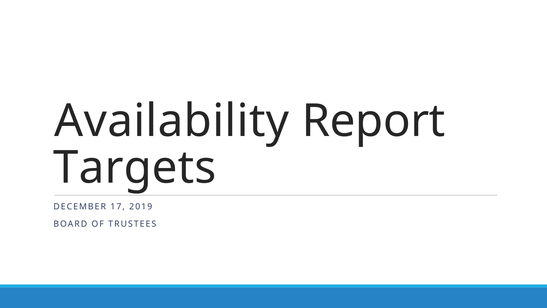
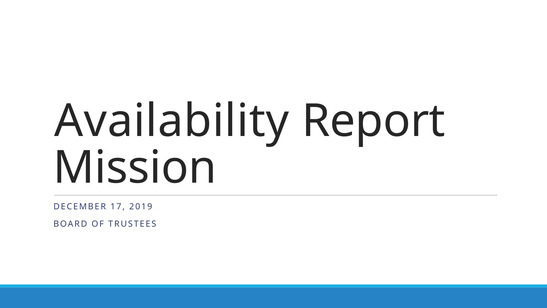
Targets: Targets -> Mission (135, 168)
